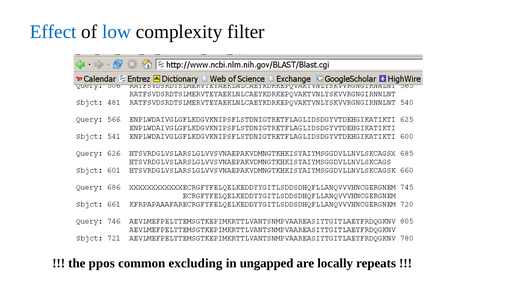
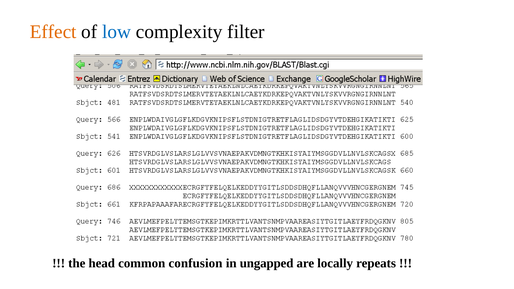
Effect colour: blue -> orange (53, 32)
ppos: ppos -> head (102, 263)
excluding: excluding -> confusion (195, 263)
